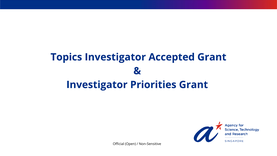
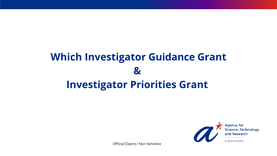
Topics: Topics -> Which (66, 57)
Accepted: Accepted -> Guidance (172, 57)
